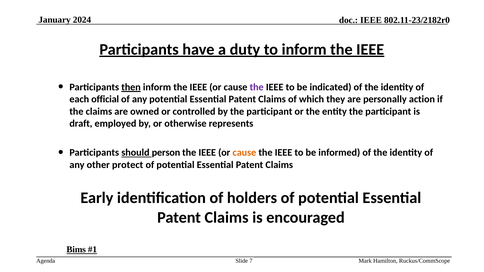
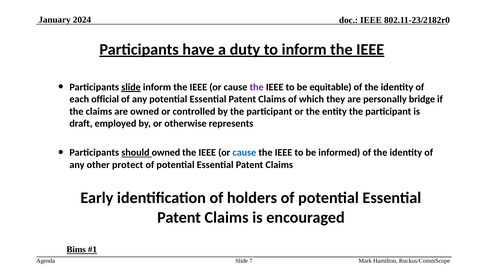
Participants then: then -> slide (131, 87)
indicated: indicated -> equitable (331, 87)
action: action -> bridge (422, 99)
should person: person -> owned (166, 153)
cause colour: orange -> blue (244, 153)
